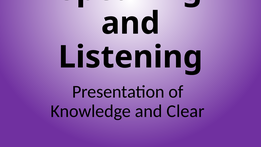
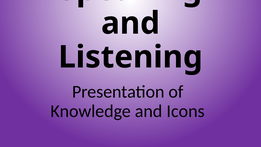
Clear: Clear -> Icons (186, 111)
